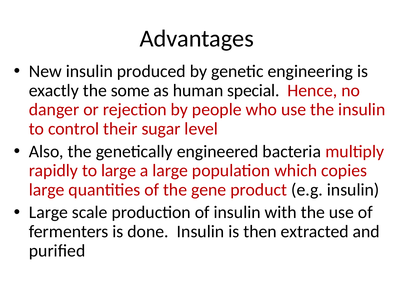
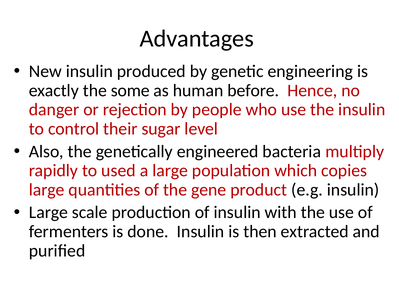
special: special -> before (253, 90)
to large: large -> used (118, 171)
